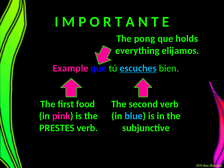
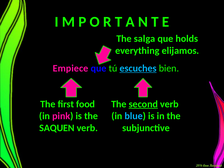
pong: pong -> salga (145, 39)
Example: Example -> Empiece (71, 68)
second underline: none -> present (143, 104)
PRESTES: PRESTES -> SAQUEN (57, 128)
